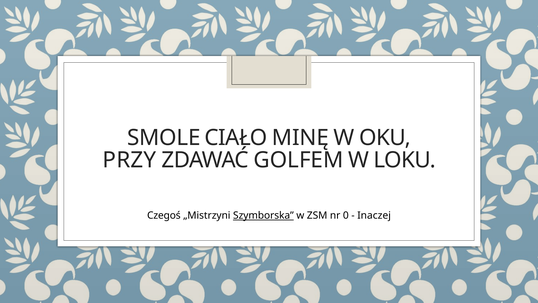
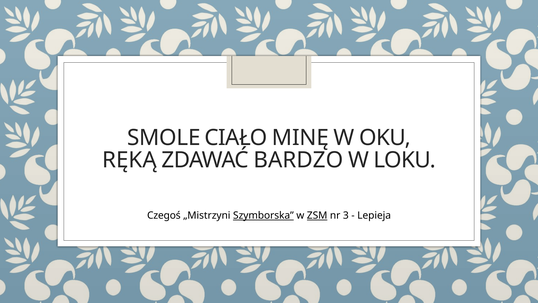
PRZY: PRZY -> RĘKĄ (130, 160)
GOLFEM: GOLFEM -> BARDZO (298, 160)
ZSM underline: none -> present (317, 215)
0: 0 -> 3 (346, 215)
Inaczej: Inaczej -> Lepieja (374, 215)
